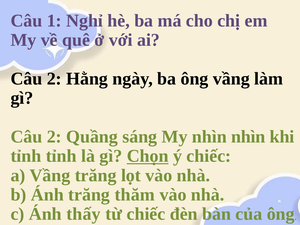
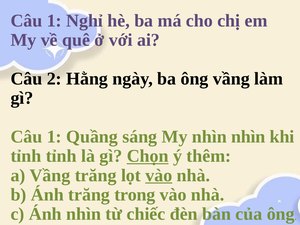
2: 2 -> 1 (54, 137)
ý chiếc: chiếc -> thêm (209, 156)
vào underline: none -> present (159, 175)
thăm: thăm -> trong (135, 195)
Ánh thấy: thấy -> nhìn (84, 214)
